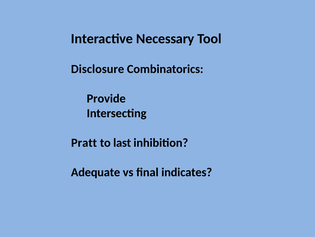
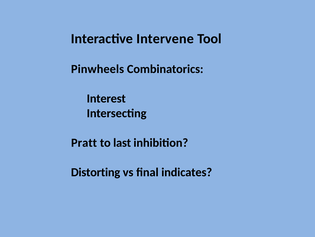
Necessary: Necessary -> Intervene (165, 39)
Disclosure: Disclosure -> Pinwheels (98, 69)
Provide: Provide -> Interest (106, 98)
Adequate: Adequate -> Distorting (96, 172)
